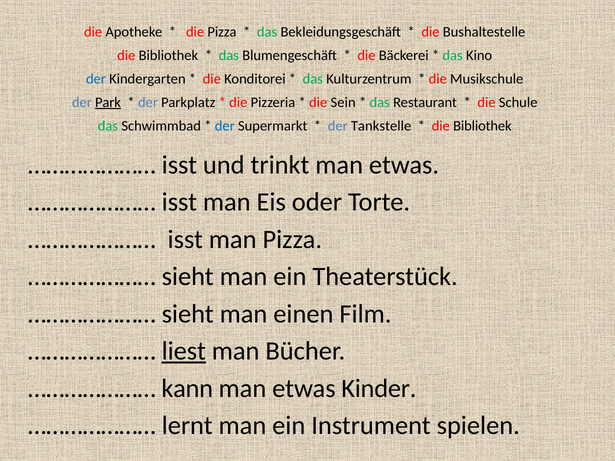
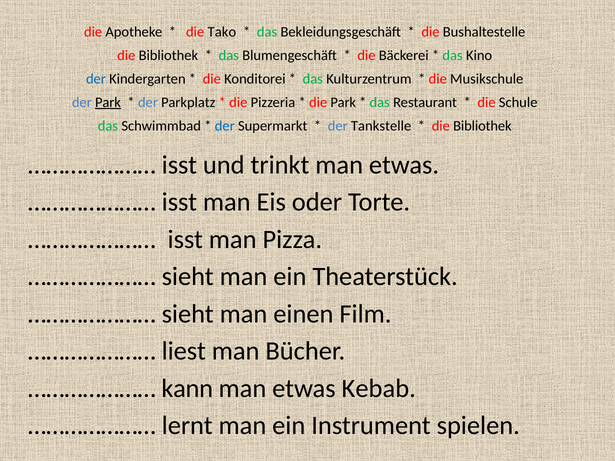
die Pizza: Pizza -> Tako (222, 32)
die Sein: Sein -> Park (343, 102)
liest underline: present -> none (184, 351)
Kinder: Kinder -> Kebab (379, 389)
